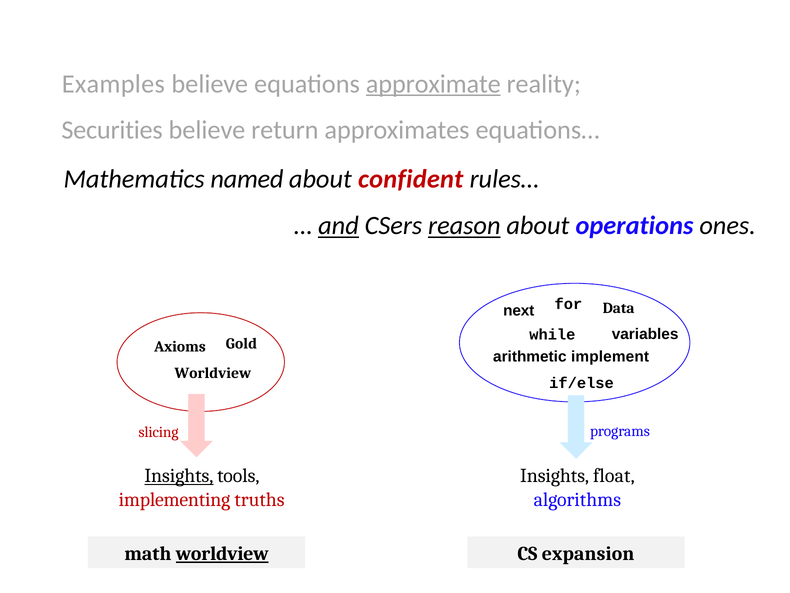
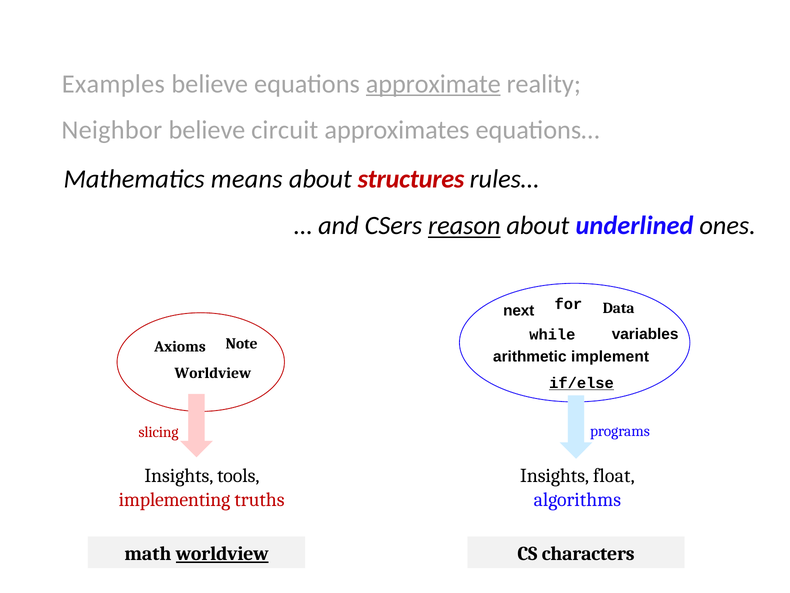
Securities: Securities -> Neighbor (112, 130)
return: return -> circuit (285, 130)
named: named -> means (247, 179)
confident: confident -> structures (411, 179)
and underline: present -> none (339, 226)
operations: operations -> underlined (634, 226)
Gold: Gold -> Note (242, 343)
if/else underline: none -> present (582, 383)
Insights underline: present -> none (179, 475)
expansion: expansion -> characters (588, 553)
